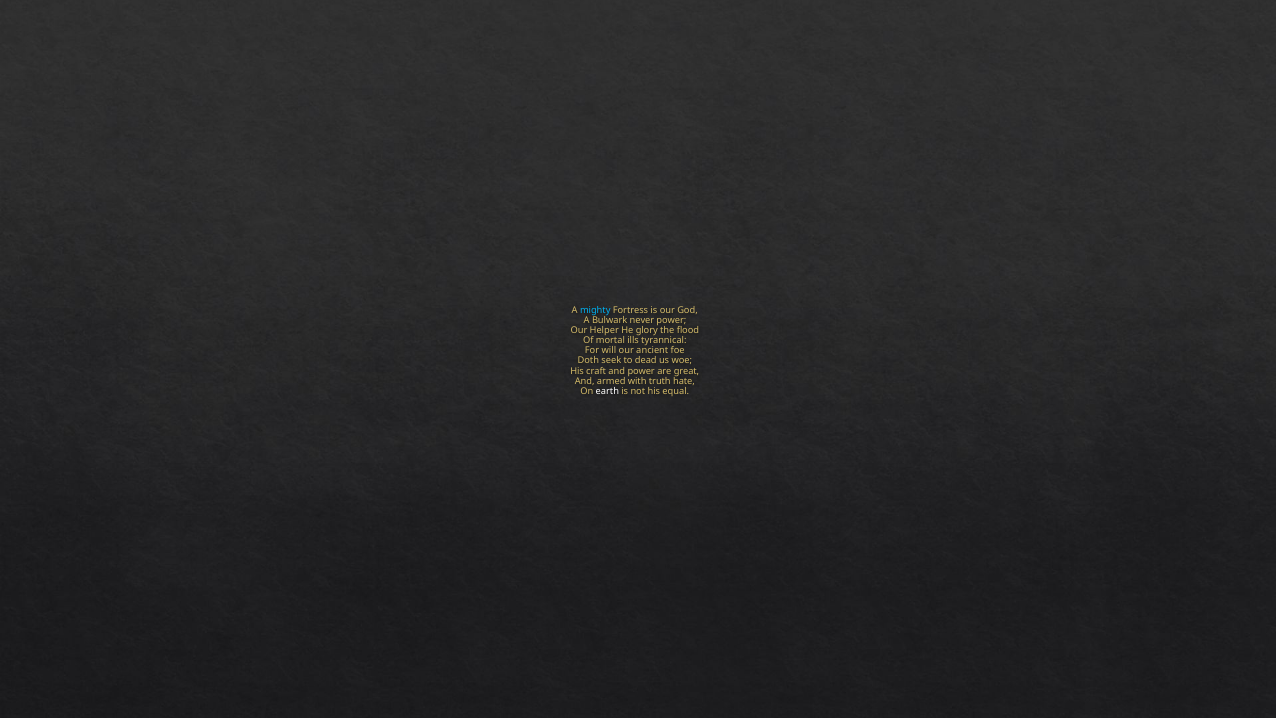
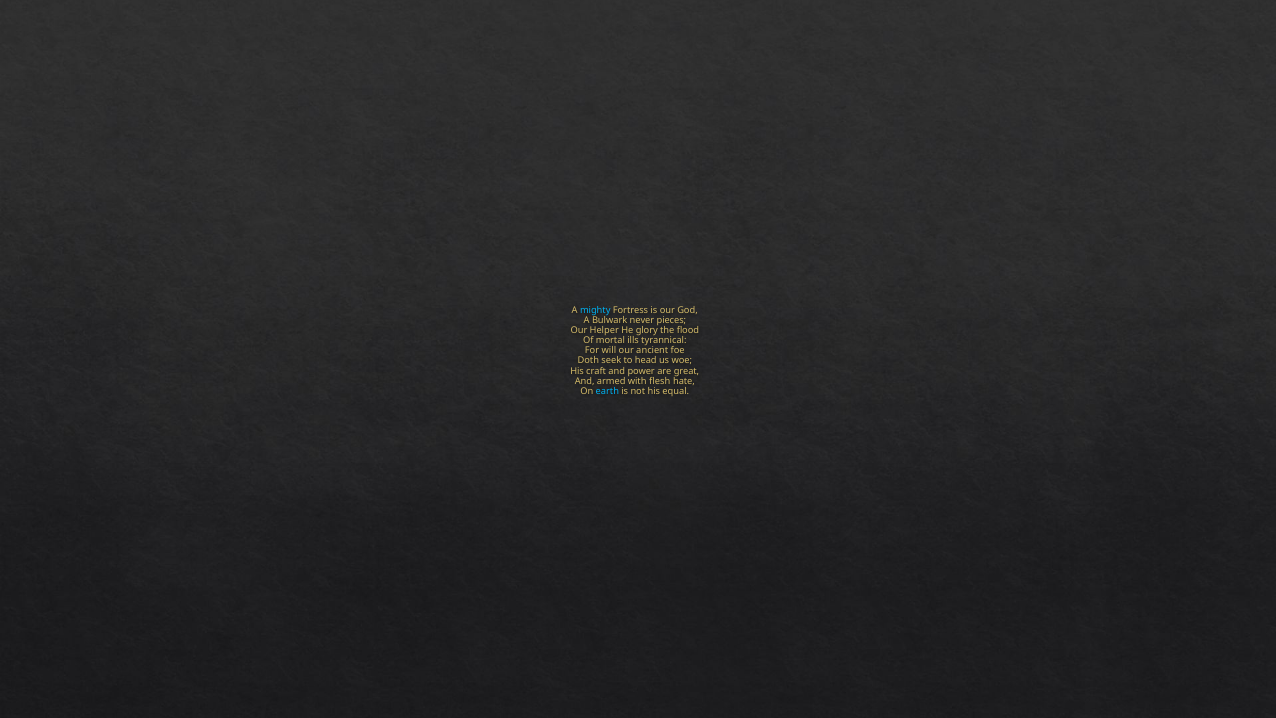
never power: power -> pieces (671, 321)
dead: dead -> head (646, 361)
truth: truth -> flesh (660, 381)
earth colour: white -> light blue (607, 391)
